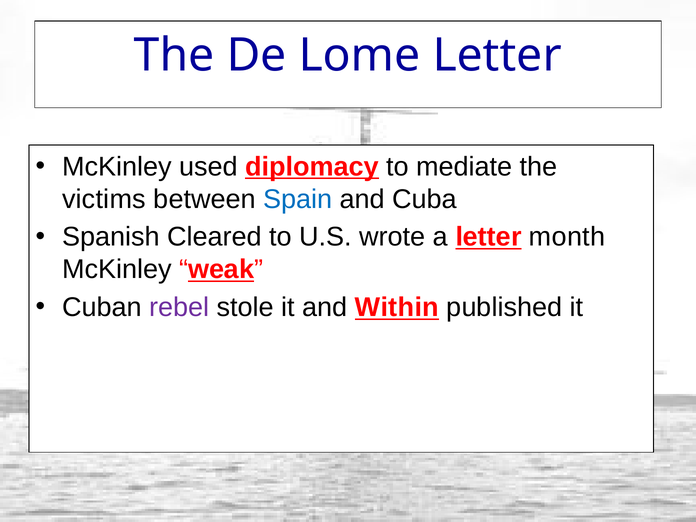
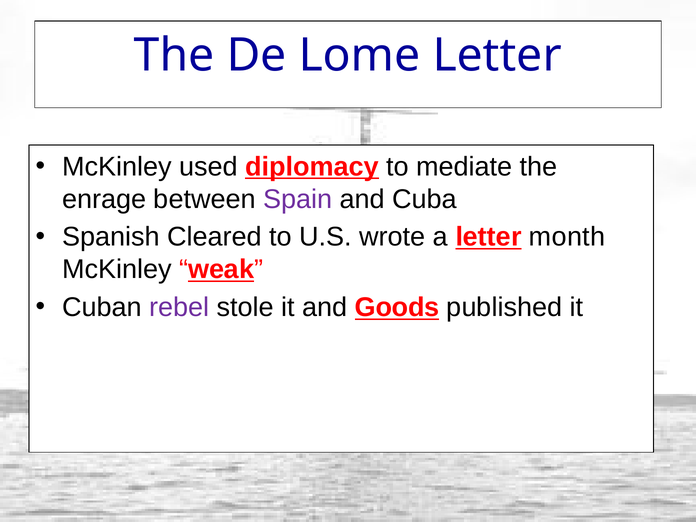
victims: victims -> enrage (104, 199)
Spain colour: blue -> purple (298, 199)
Within: Within -> Goods (397, 307)
